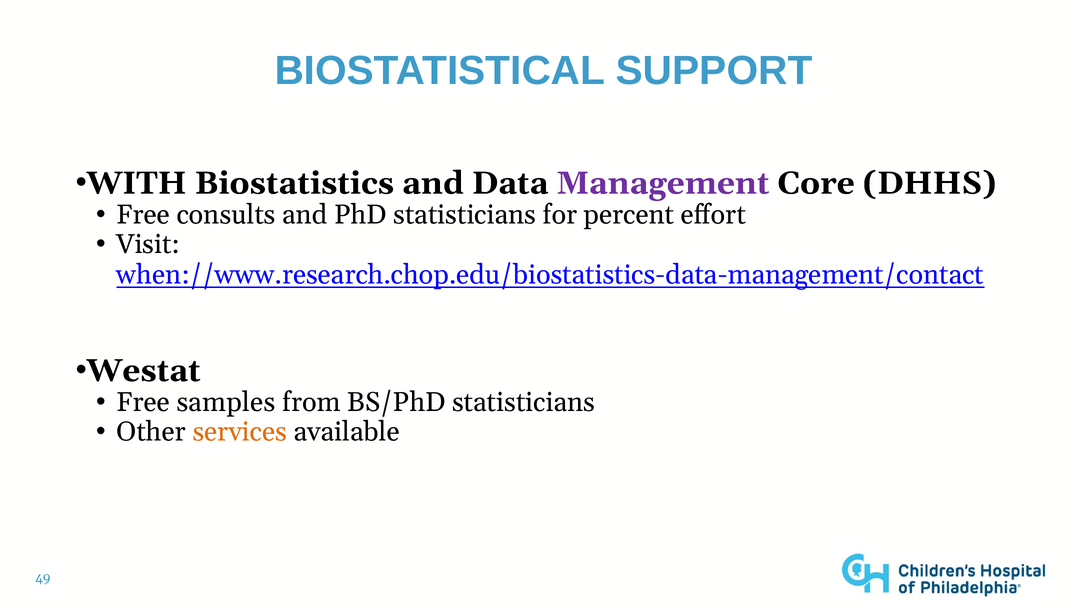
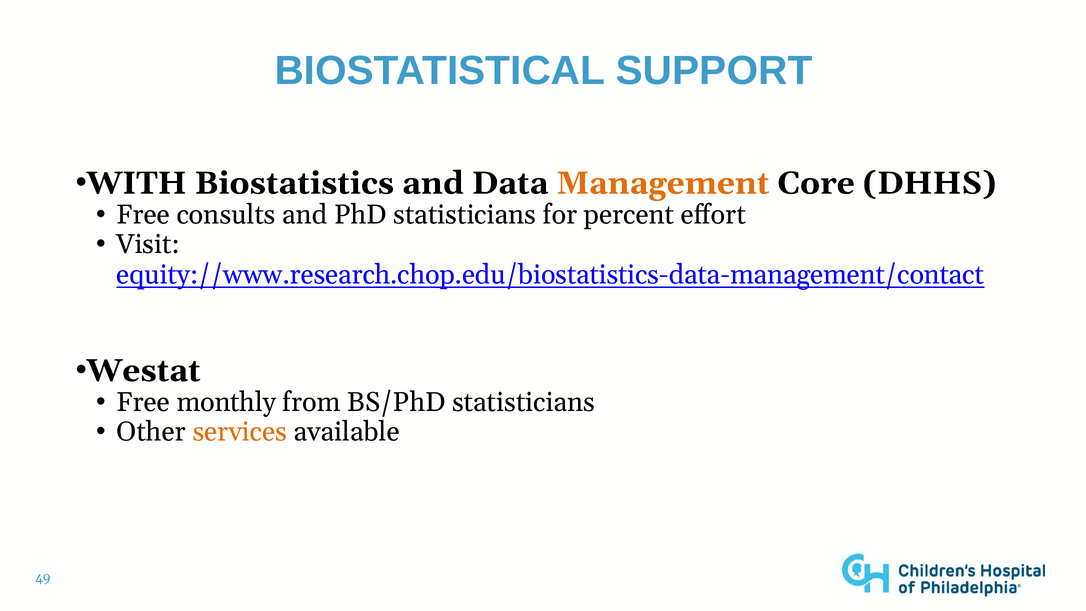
Management colour: purple -> orange (663, 183)
when://www.research.chop.edu/biostatistics-data-management/contact: when://www.research.chop.edu/biostatistics-data-management/contact -> equity://www.research.chop.edu/biostatistics-data-management/contact (550, 275)
samples: samples -> monthly (226, 402)
